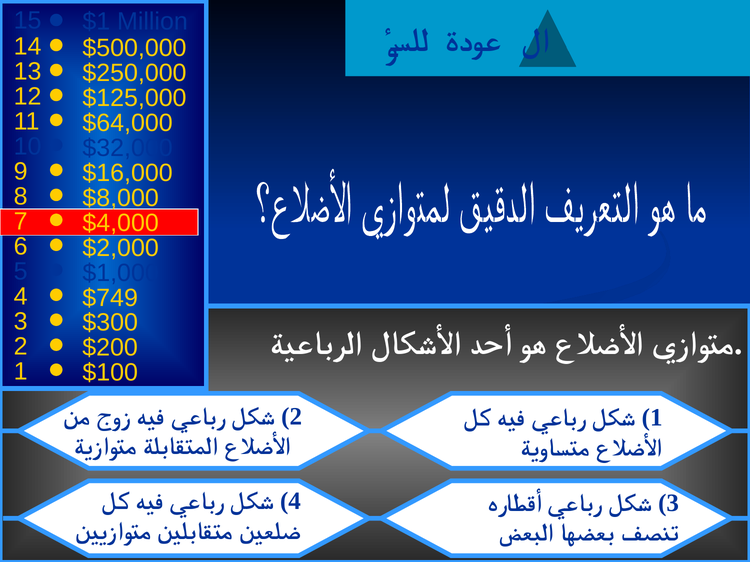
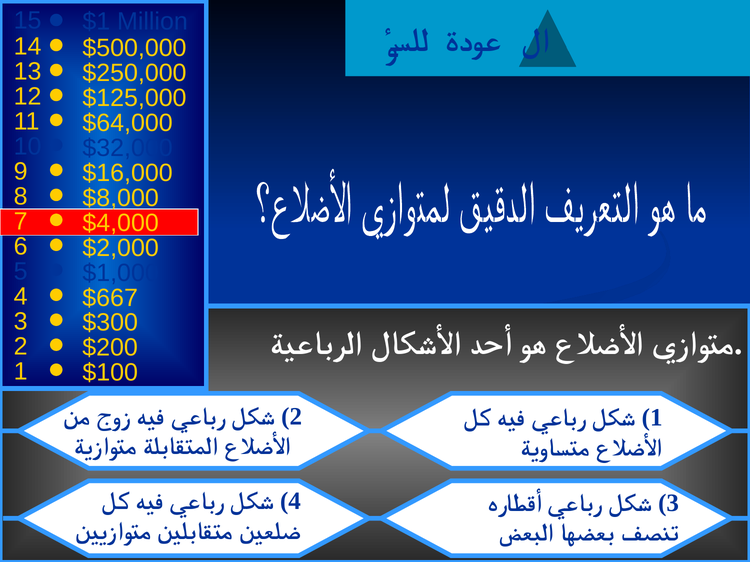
$749: $749 -> $667 (110, 298)
